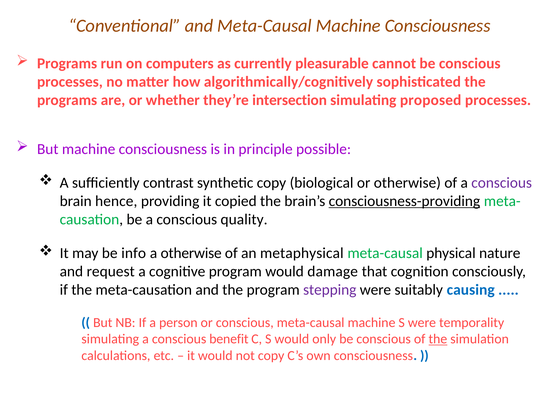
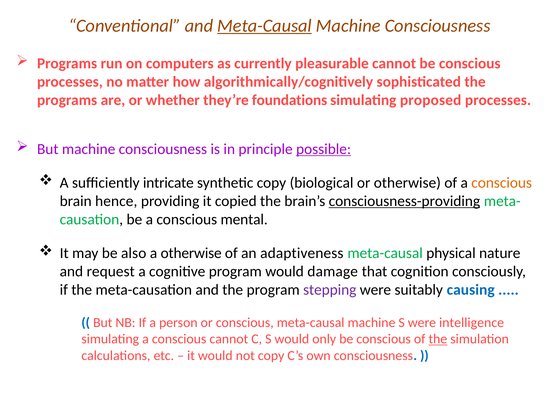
Meta-Causal underline: none -> present (265, 26)
intersection: intersection -> foundations (290, 100)
possible underline: none -> present (324, 149)
contrast: contrast -> intricate (168, 183)
conscious colour: purple -> orange (502, 183)
quality: quality -> mental (244, 220)
info: info -> also (134, 253)
metaphysical: metaphysical -> adaptiveness (302, 253)
temporality: temporality -> intelligence (472, 323)
conscious benefit: benefit -> cannot (229, 339)
